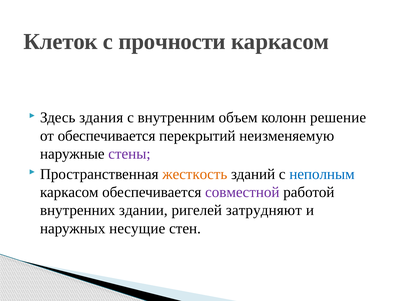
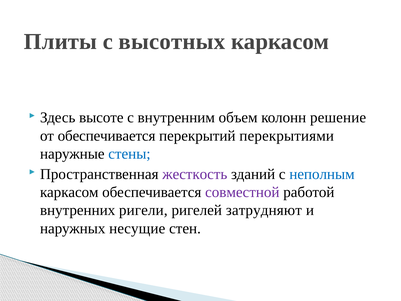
Клеток: Клеток -> Плиты (61, 42)
прочности: прочности -> высотных (172, 42)
здания: здания -> высоте (101, 118)
неизменяемую: неизменяемую -> перекрытиями (287, 136)
стены colour: purple -> blue (129, 154)
жесткость colour: orange -> purple (195, 174)
здании: здании -> ригели (143, 210)
